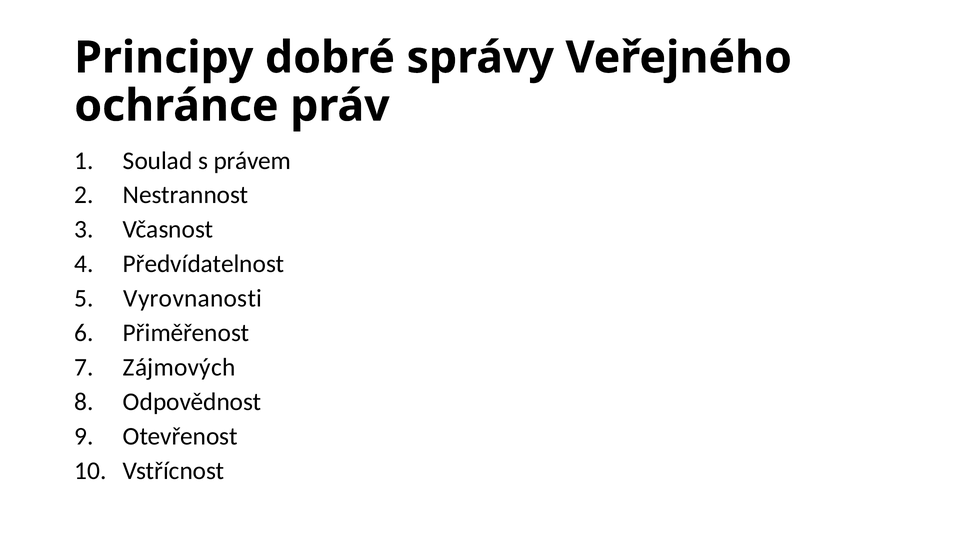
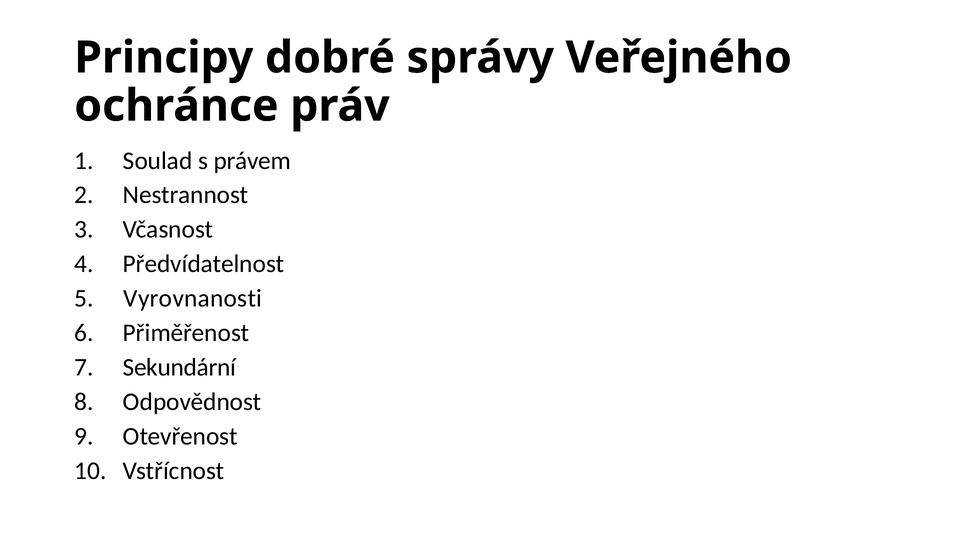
Zájmových: Zájmových -> Sekundární (179, 367)
